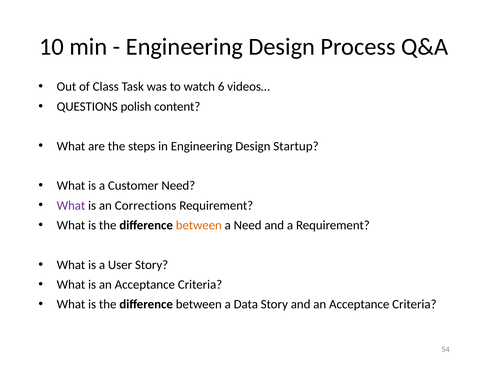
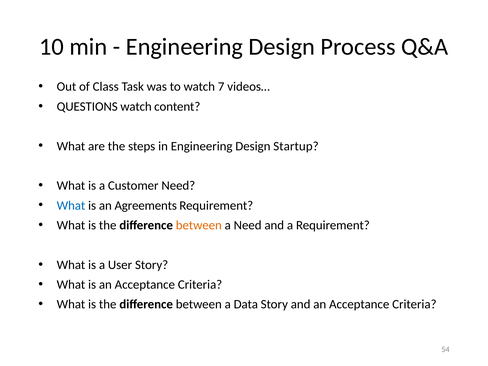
6: 6 -> 7 (221, 87)
QUESTIONS polish: polish -> watch (136, 107)
What colour: purple -> blue (71, 205)
Corrections: Corrections -> Agreements (146, 205)
